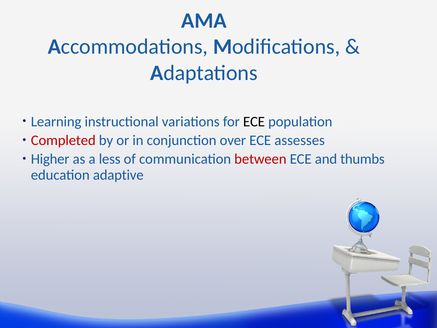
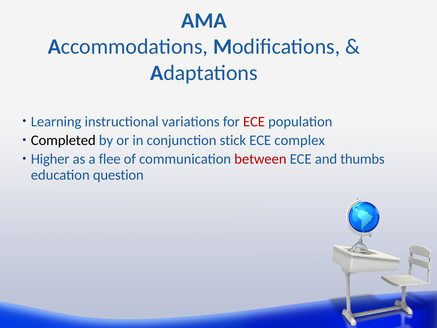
ECE colour: black -> red (254, 122)
Completed colour: red -> black (63, 140)
over: over -> stick (233, 140)
assesses: assesses -> complex (300, 140)
less: less -> flee (110, 159)
adaptive: adaptive -> question (118, 175)
